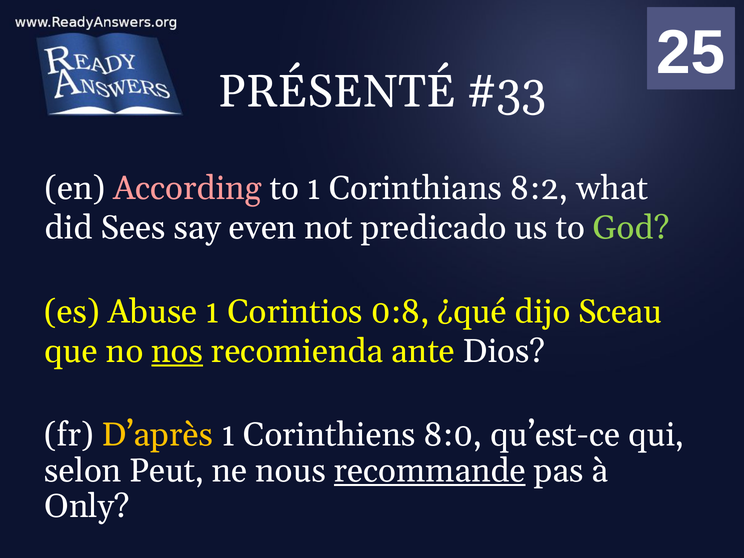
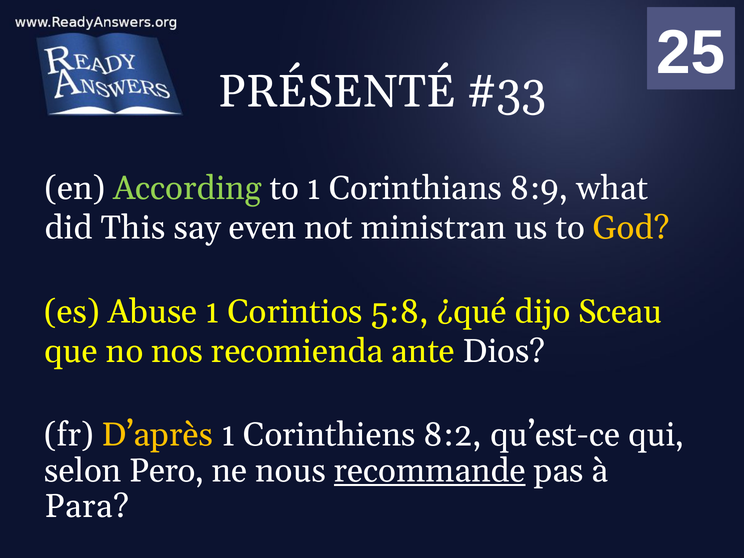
According colour: pink -> light green (187, 188)
8:2: 8:2 -> 8:9 (539, 188)
Sees: Sees -> This (133, 228)
predicado: predicado -> ministran (434, 228)
God colour: light green -> yellow (631, 228)
0:8: 0:8 -> 5:8 (400, 312)
nos underline: present -> none (177, 351)
8:0: 8:0 -> 8:2 (453, 435)
Peut: Peut -> Pero (167, 471)
Only: Only -> Para (87, 506)
